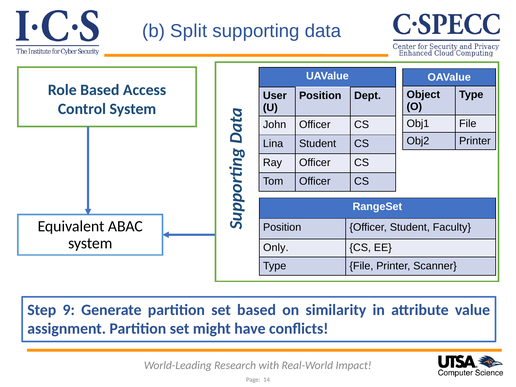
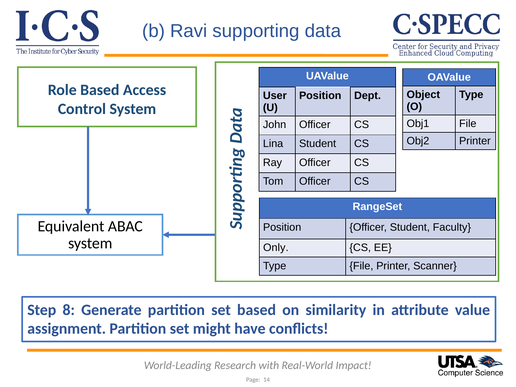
Split: Split -> Ravi (189, 31)
9: 9 -> 8 (69, 310)
